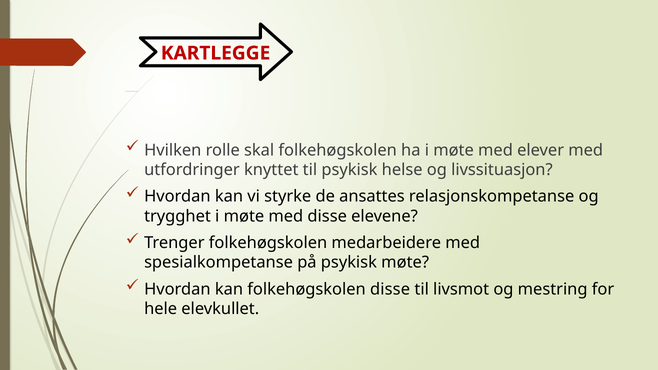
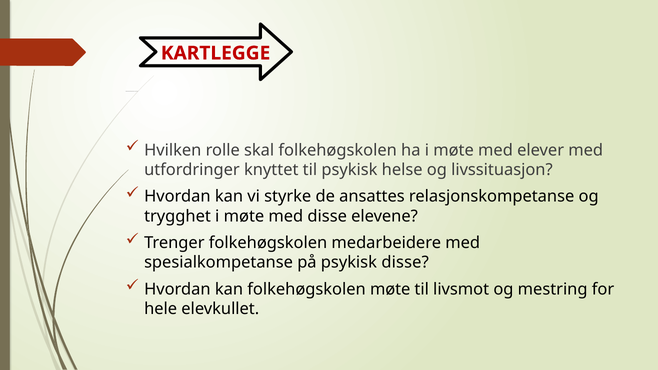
psykisk møte: møte -> disse (405, 263)
folkehøgskolen disse: disse -> møte (390, 289)
